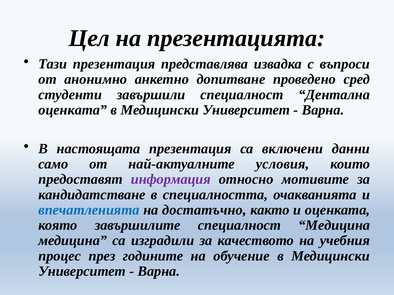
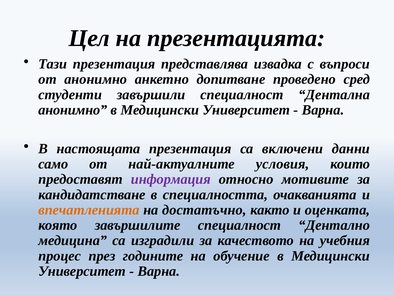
оценката: оценката -> анонимно (73, 110)
впечатленията colour: blue -> orange (89, 210)
специалност Медицина: Медицина -> Дентално (334, 226)
